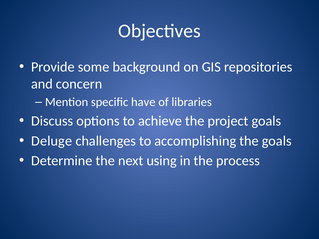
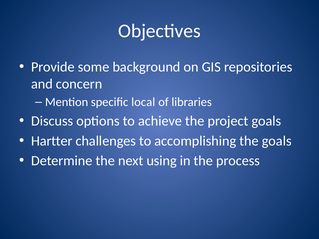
have: have -> local (143, 102)
Deluge: Deluge -> Hartter (52, 141)
